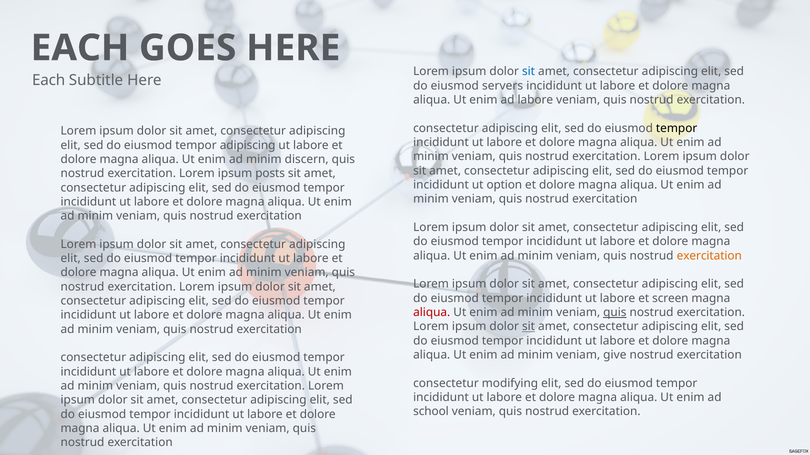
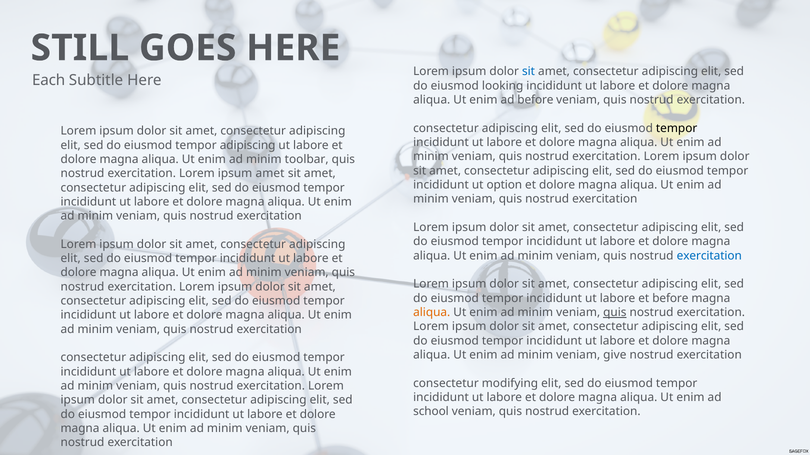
EACH: EACH -> STILL (80, 48)
servers: servers -> looking (503, 86)
ad labore: labore -> before (535, 100)
discern: discern -> toolbar (307, 160)
ipsum posts: posts -> amet (270, 174)
exercitation colour: orange -> blue (709, 256)
et screen: screen -> before (670, 299)
aliqua colour: red -> orange (432, 313)
sit underline: present -> none (529, 327)
